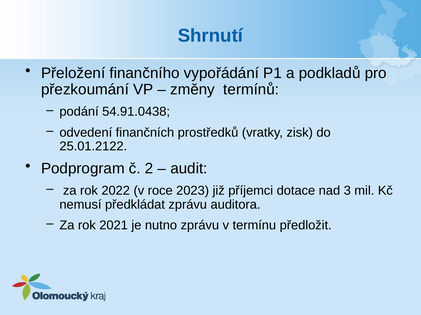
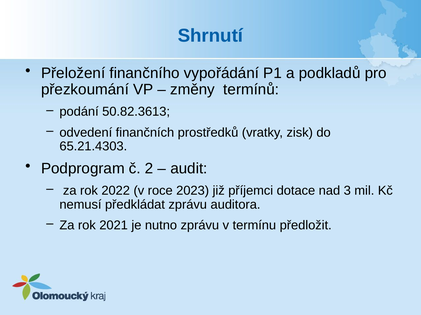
54.91.0438: 54.91.0438 -> 50.82.3613 (136, 112)
25.01.2122: 25.01.2122 -> 65.21.4303 (93, 147)
